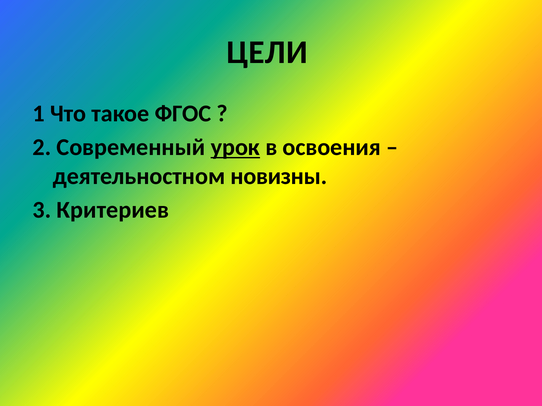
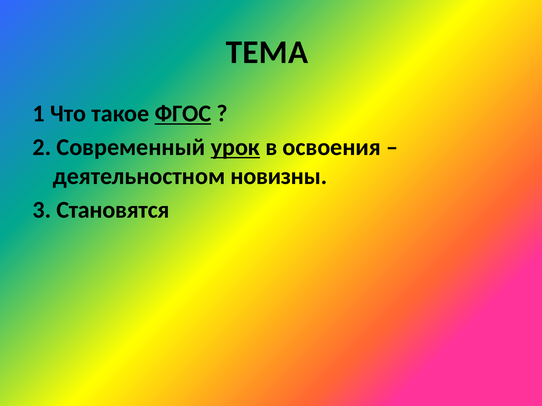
ЦЕЛИ: ЦЕЛИ -> ТЕМА (267, 52)
ФГОС underline: none -> present (183, 114)
Критериев: Критериев -> Становятся (113, 210)
